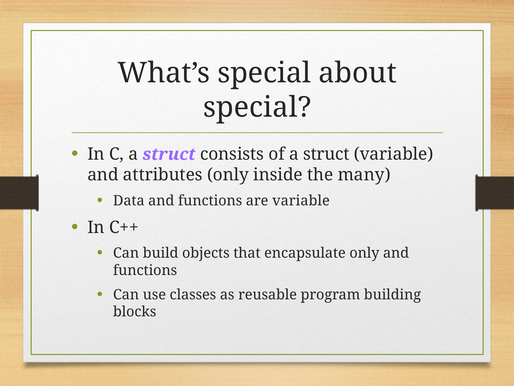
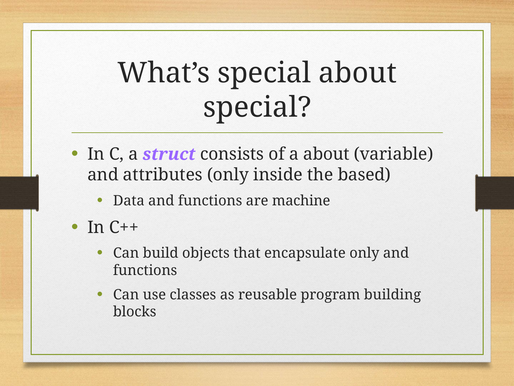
of a struct: struct -> about (326, 154)
many: many -> based (364, 175)
are variable: variable -> machine (301, 200)
